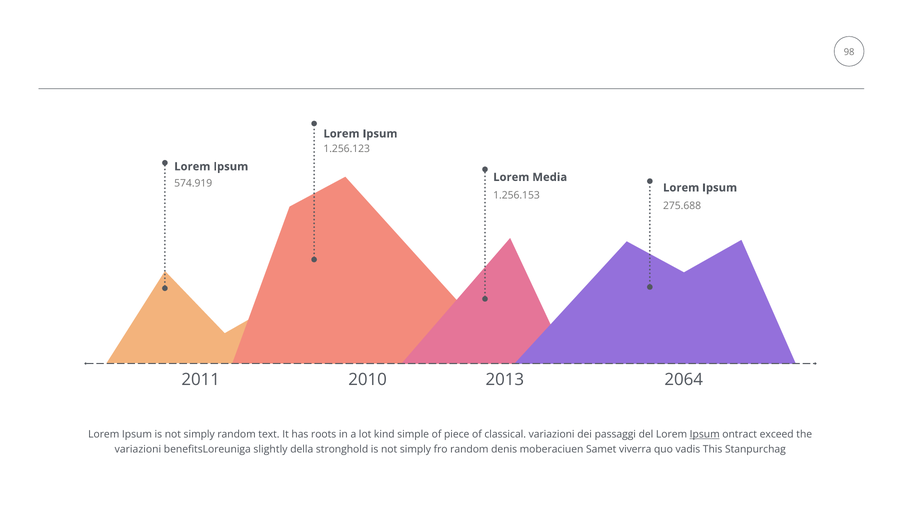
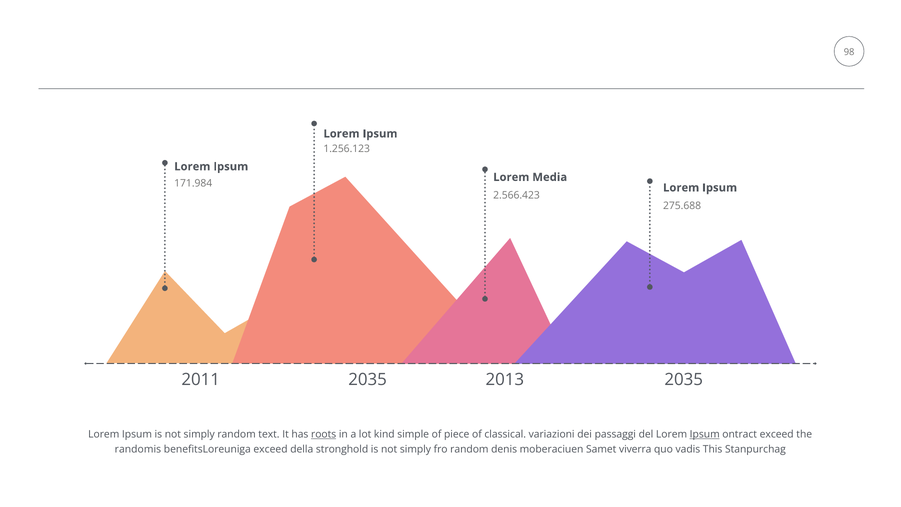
574.919: 574.919 -> 171.984 (193, 183)
1.256.153: 1.256.153 -> 2.566.423 (516, 195)
2011 2010: 2010 -> 2035 (368, 380)
2013 2064: 2064 -> 2035 (684, 380)
roots underline: none -> present (324, 434)
variazioni: variazioni -> randomis (138, 449)
benefitsLoreuniga slightly: slightly -> exceed (270, 449)
